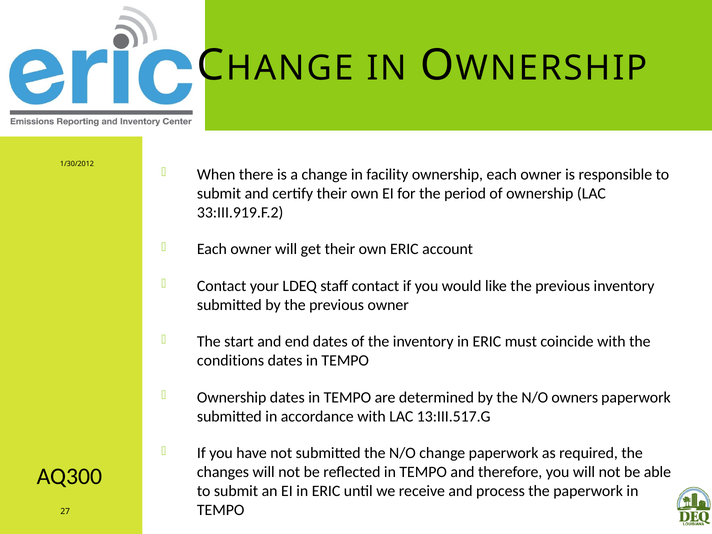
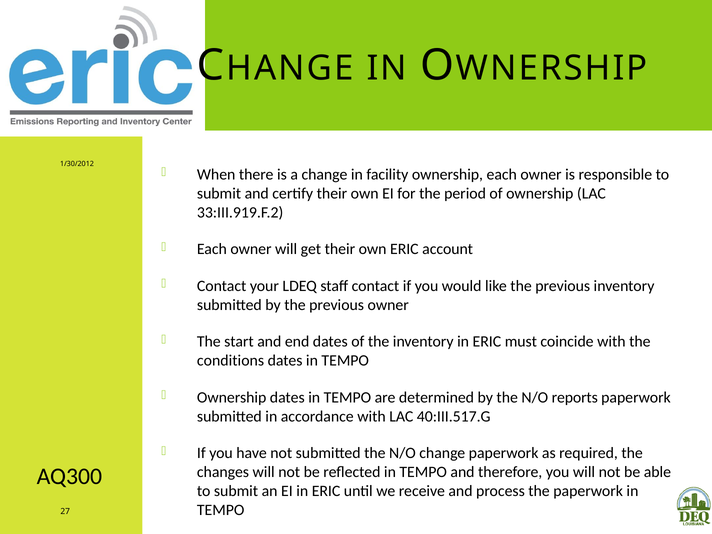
owners: owners -> reports (575, 397)
13:III.517.G: 13:III.517.G -> 40:III.517.G (454, 416)
